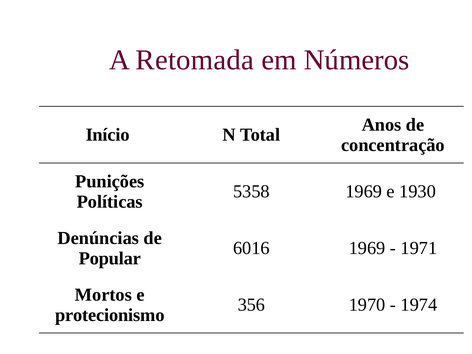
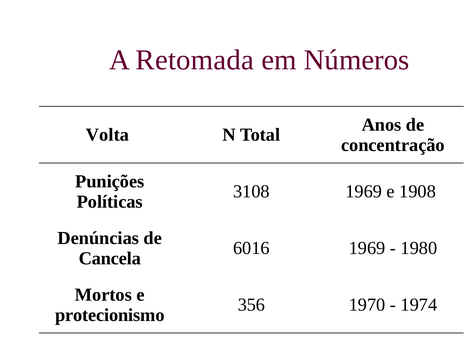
Início: Início -> Volta (107, 135)
5358: 5358 -> 3108 (251, 192)
1930: 1930 -> 1908 (418, 192)
1971: 1971 -> 1980 (419, 248)
Popular: Popular -> Cancela (110, 258)
